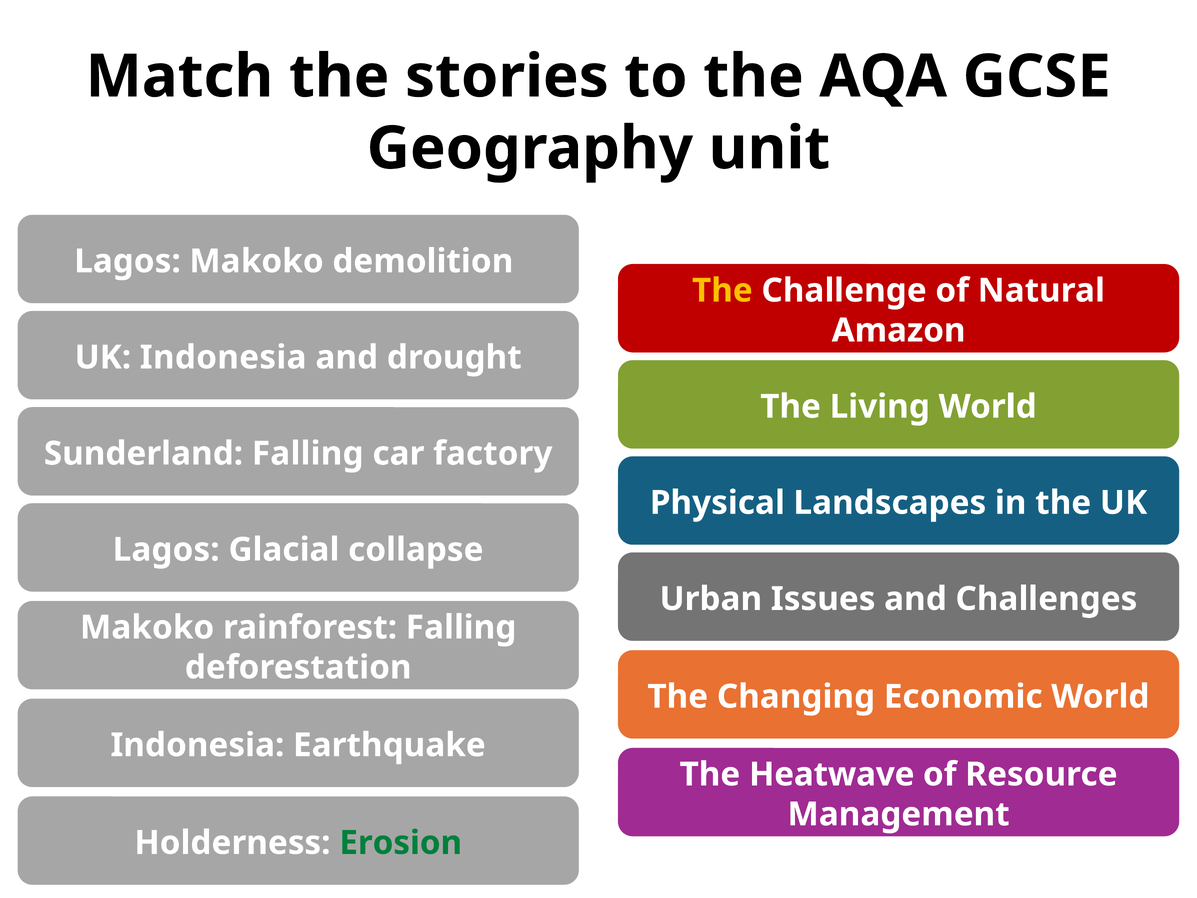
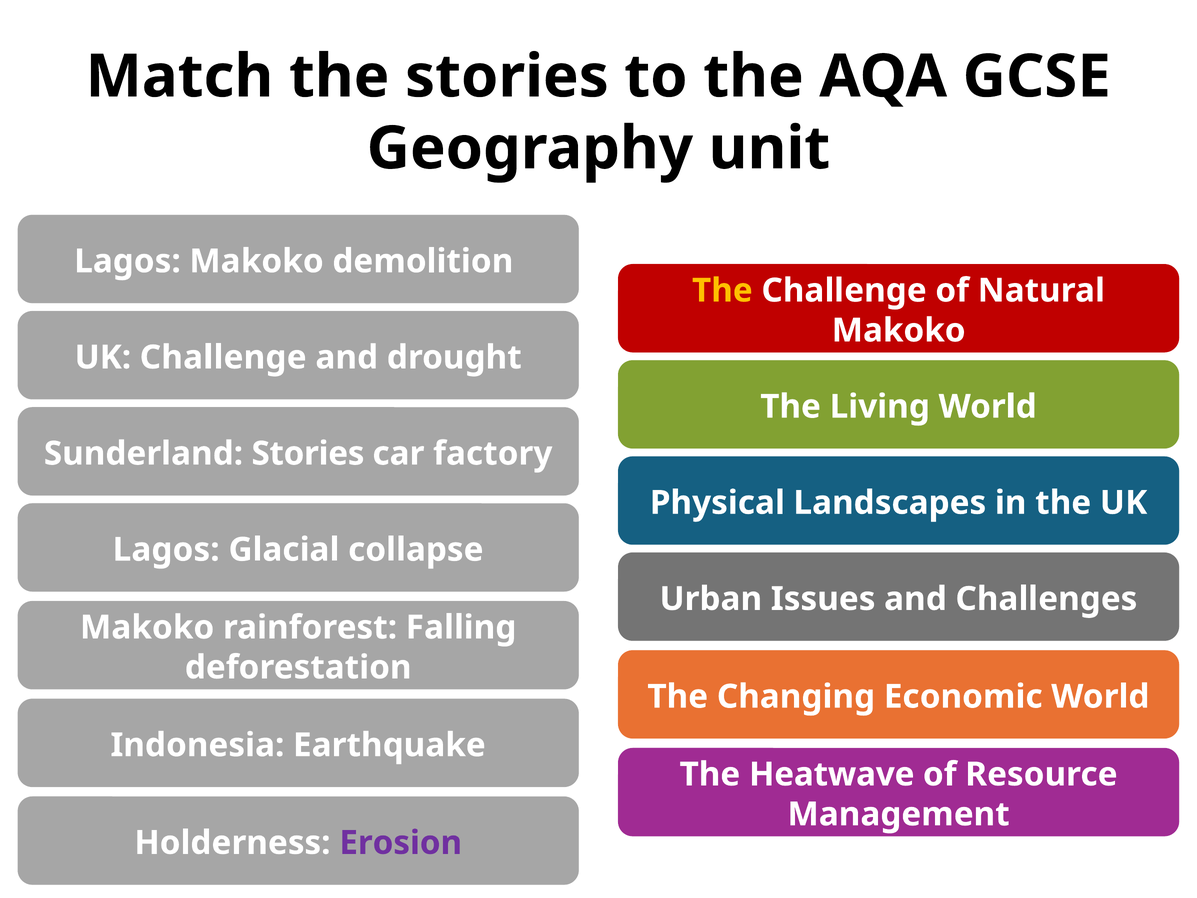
Amazon: Amazon -> Makoko (899, 330)
UK Indonesia: Indonesia -> Challenge (223, 357)
Sunderland Falling: Falling -> Stories (308, 453)
Erosion colour: green -> purple (401, 843)
